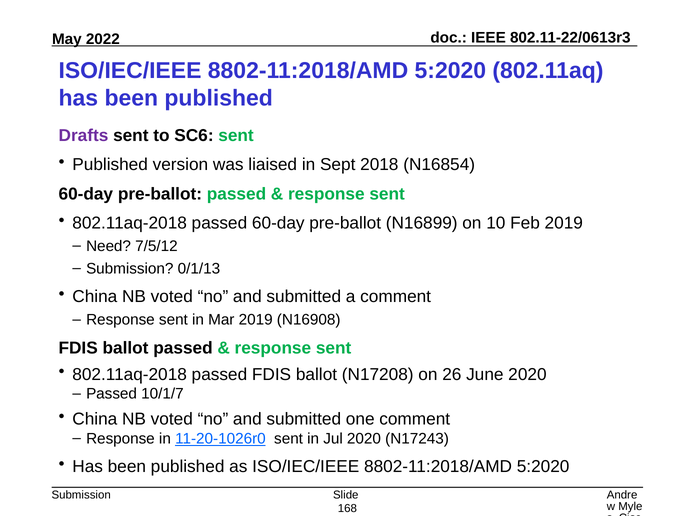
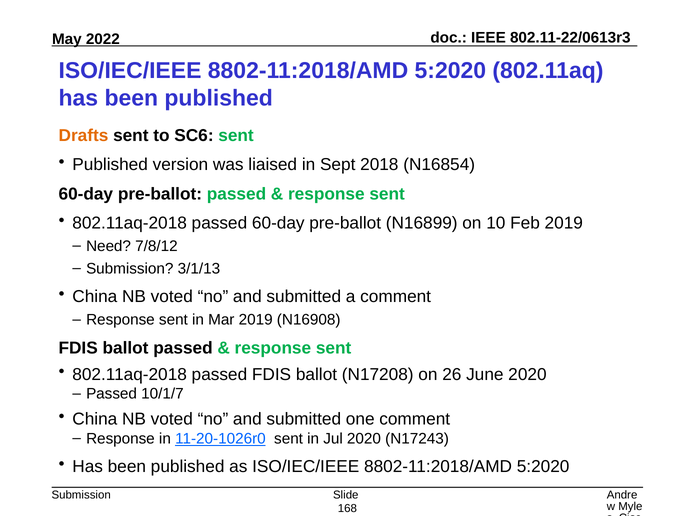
Drafts colour: purple -> orange (83, 136)
7/5/12: 7/5/12 -> 7/8/12 (156, 247)
0/1/13: 0/1/13 -> 3/1/13 (199, 269)
